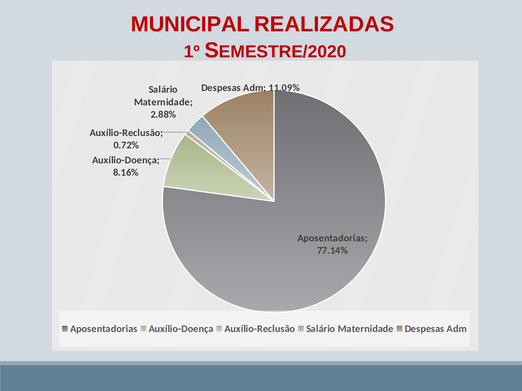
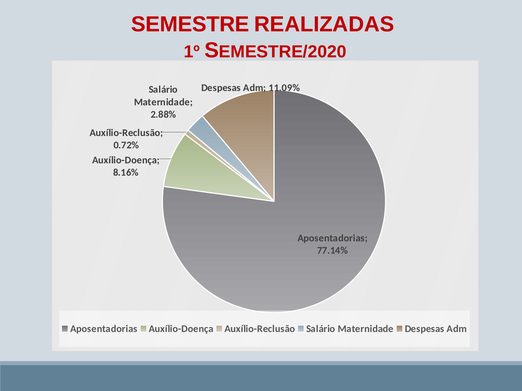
MUNICIPAL: MUNICIPAL -> SEMESTRE (190, 24)
